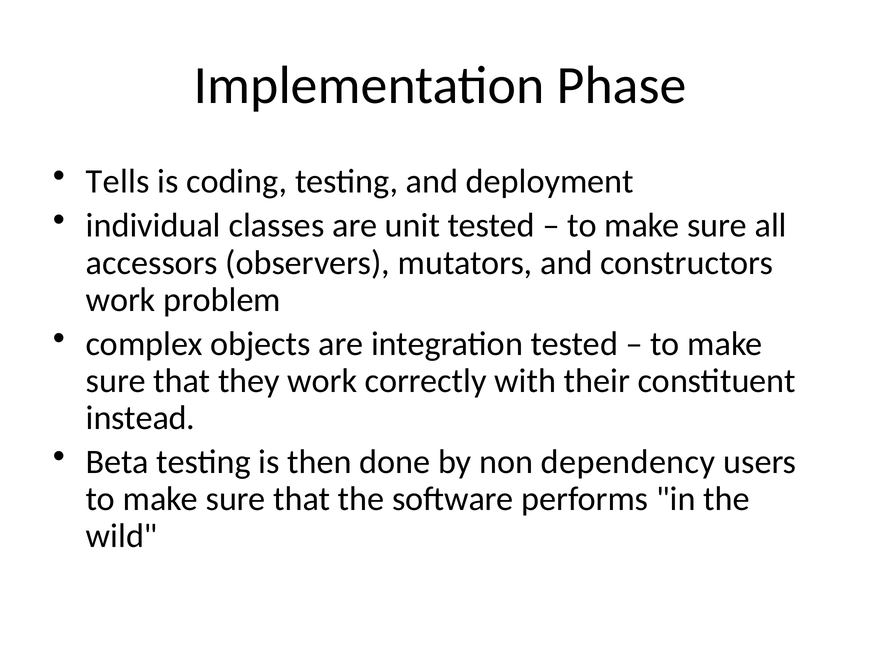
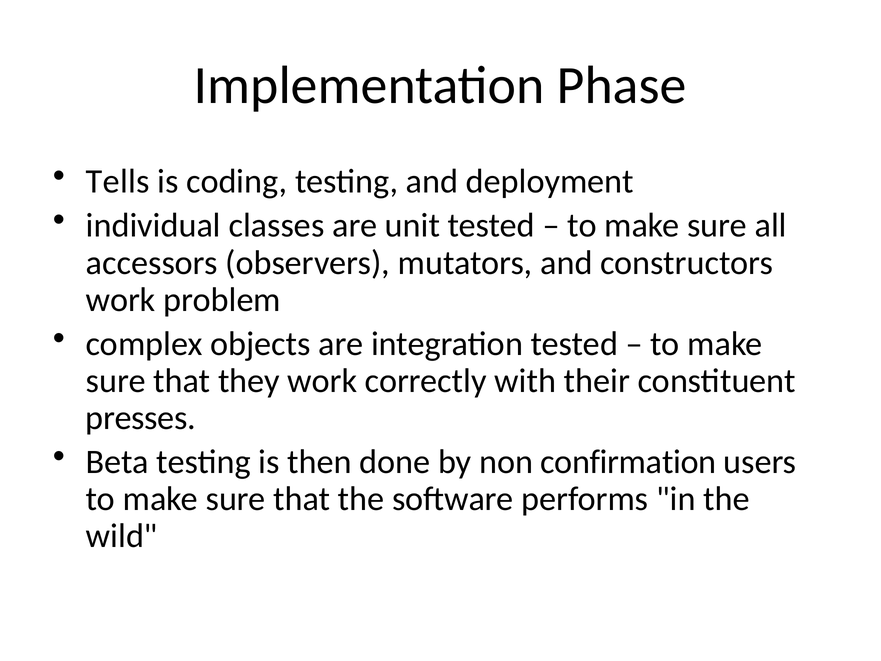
instead: instead -> presses (141, 418)
dependency: dependency -> confirmation (628, 462)
